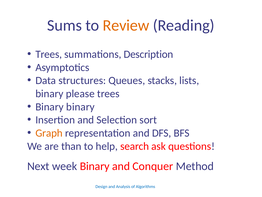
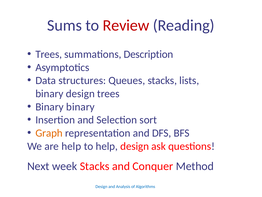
Review colour: orange -> red (126, 25)
binary please: please -> design (80, 93)
are than: than -> help (71, 146)
help search: search -> design (135, 146)
week Binary: Binary -> Stacks (95, 166)
